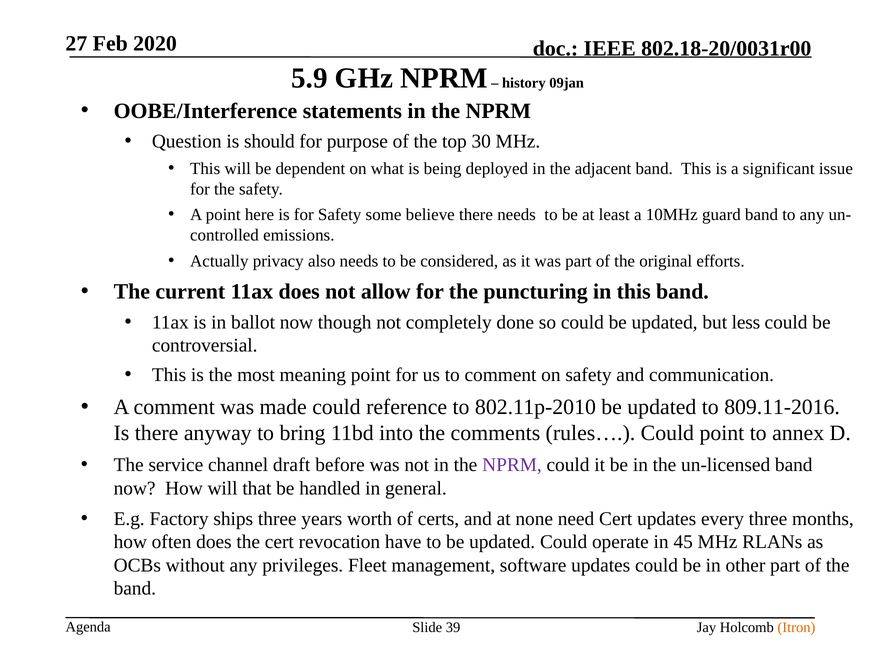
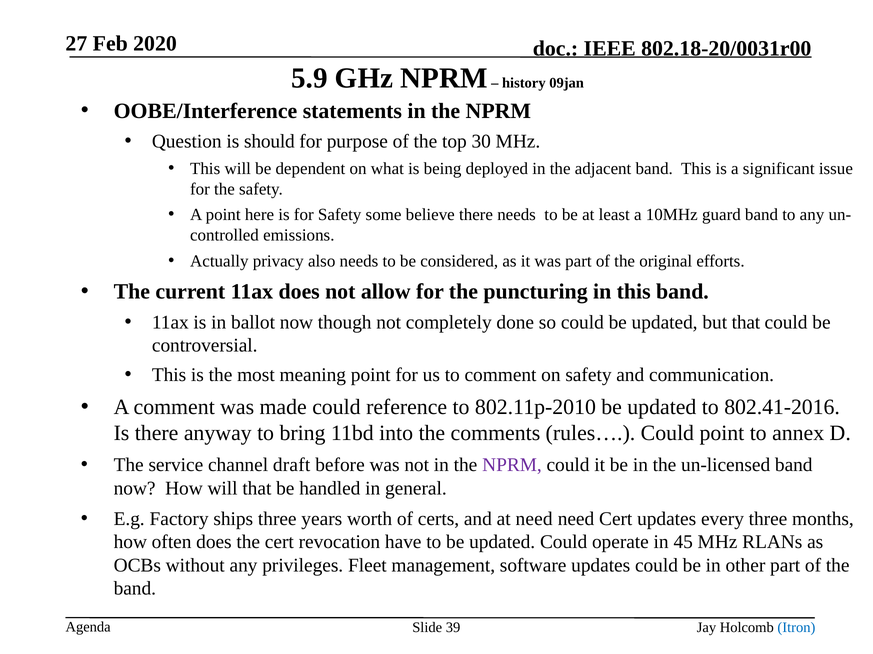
but less: less -> that (746, 323)
809.11-2016: 809.11-2016 -> 802.41-2016 (782, 408)
at none: none -> need (534, 519)
Itron colour: orange -> blue (796, 628)
